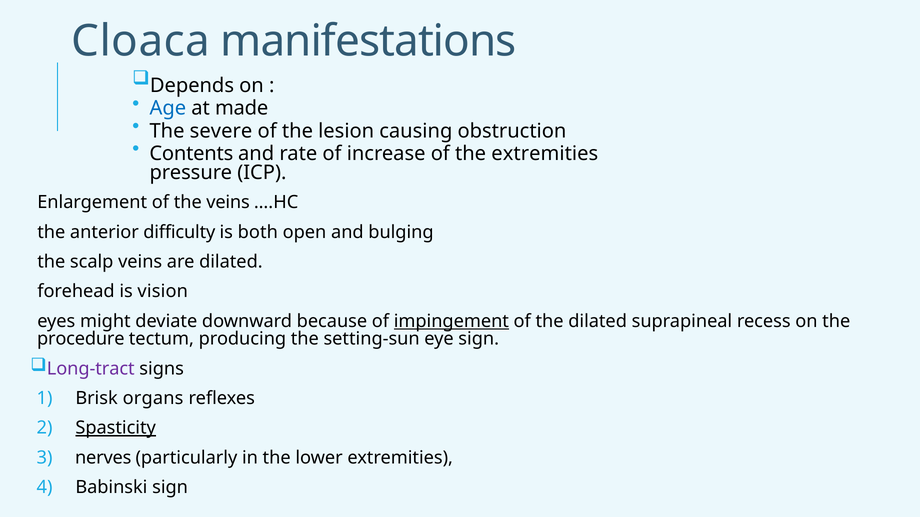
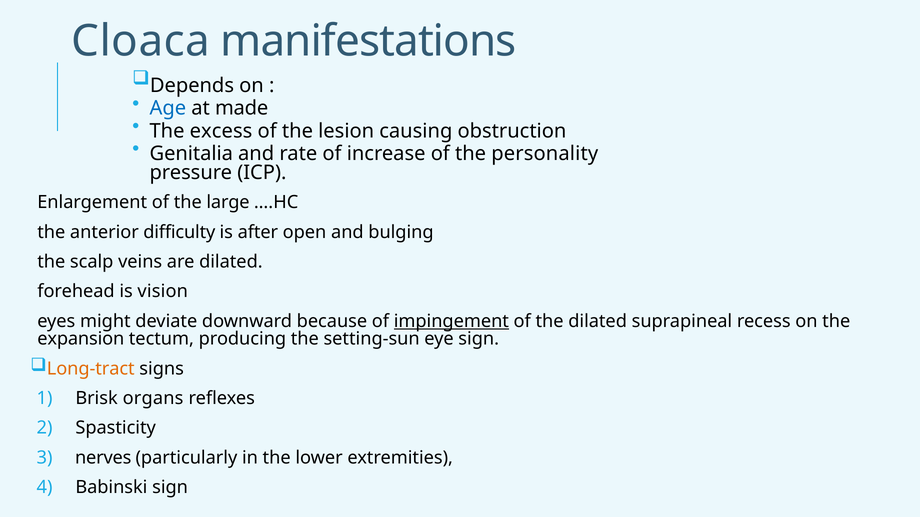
severe: severe -> excess (221, 131)
Contents: Contents -> Genitalia (191, 154)
the extremities: extremities -> personality (545, 154)
the veins: veins -> large (228, 203)
both: both -> after (258, 232)
procedure: procedure -> expansion (81, 339)
Long-tract colour: purple -> orange (91, 369)
Spasticity underline: present -> none (116, 428)
